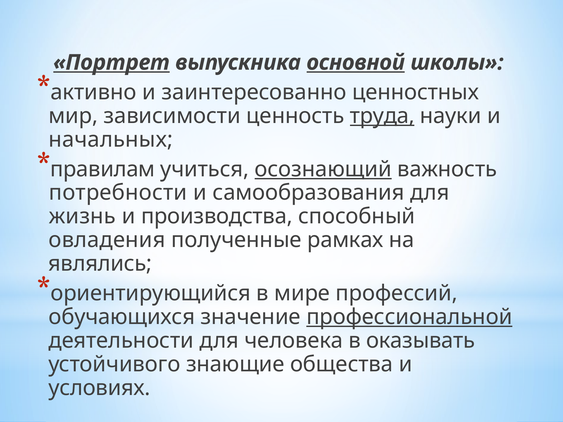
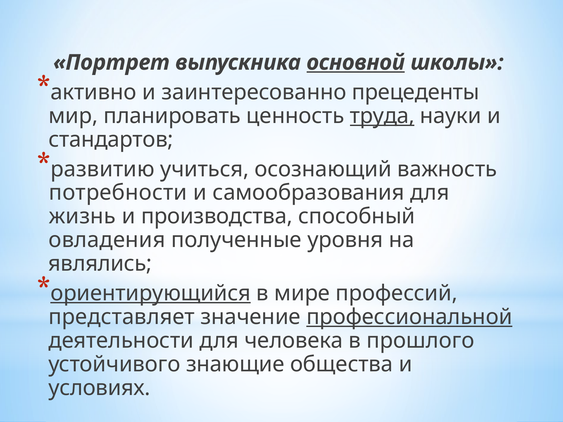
Портрет underline: present -> none (111, 63)
ценностных: ценностных -> прецеденты (416, 92)
зависимости: зависимости -> планировать (172, 116)
начальных: начальных -> стандартов (111, 140)
правилам: правилам -> развитию (102, 169)
осознающий underline: present -> none (323, 169)
рамках: рамках -> уровня (345, 240)
ориентирующийся underline: none -> present (151, 294)
обучающихся: обучающихся -> представляет (122, 317)
оказывать: оказывать -> прошлого (420, 341)
